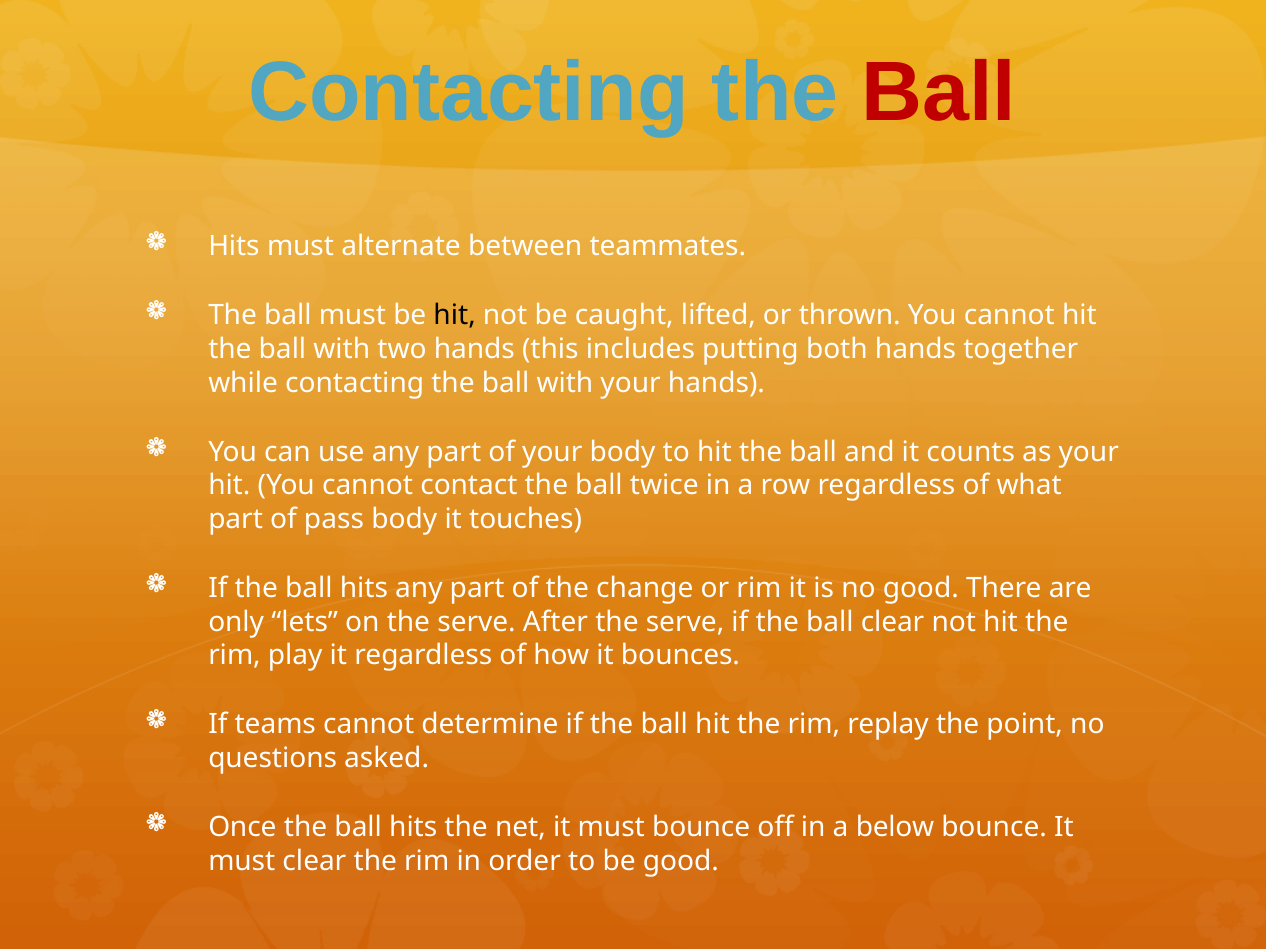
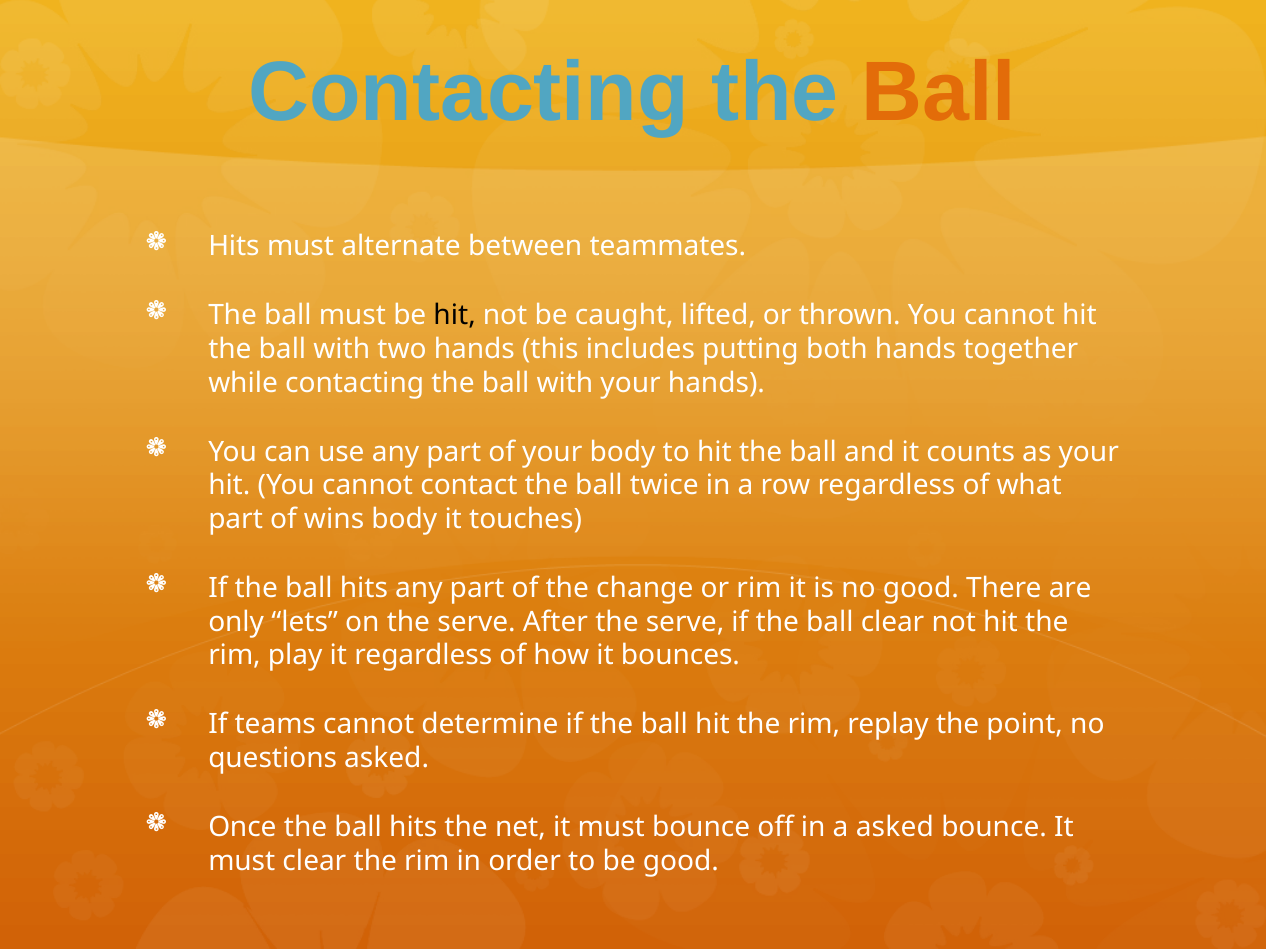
Ball colour: red -> orange (939, 93)
pass: pass -> wins (334, 520)
a below: below -> asked (895, 828)
